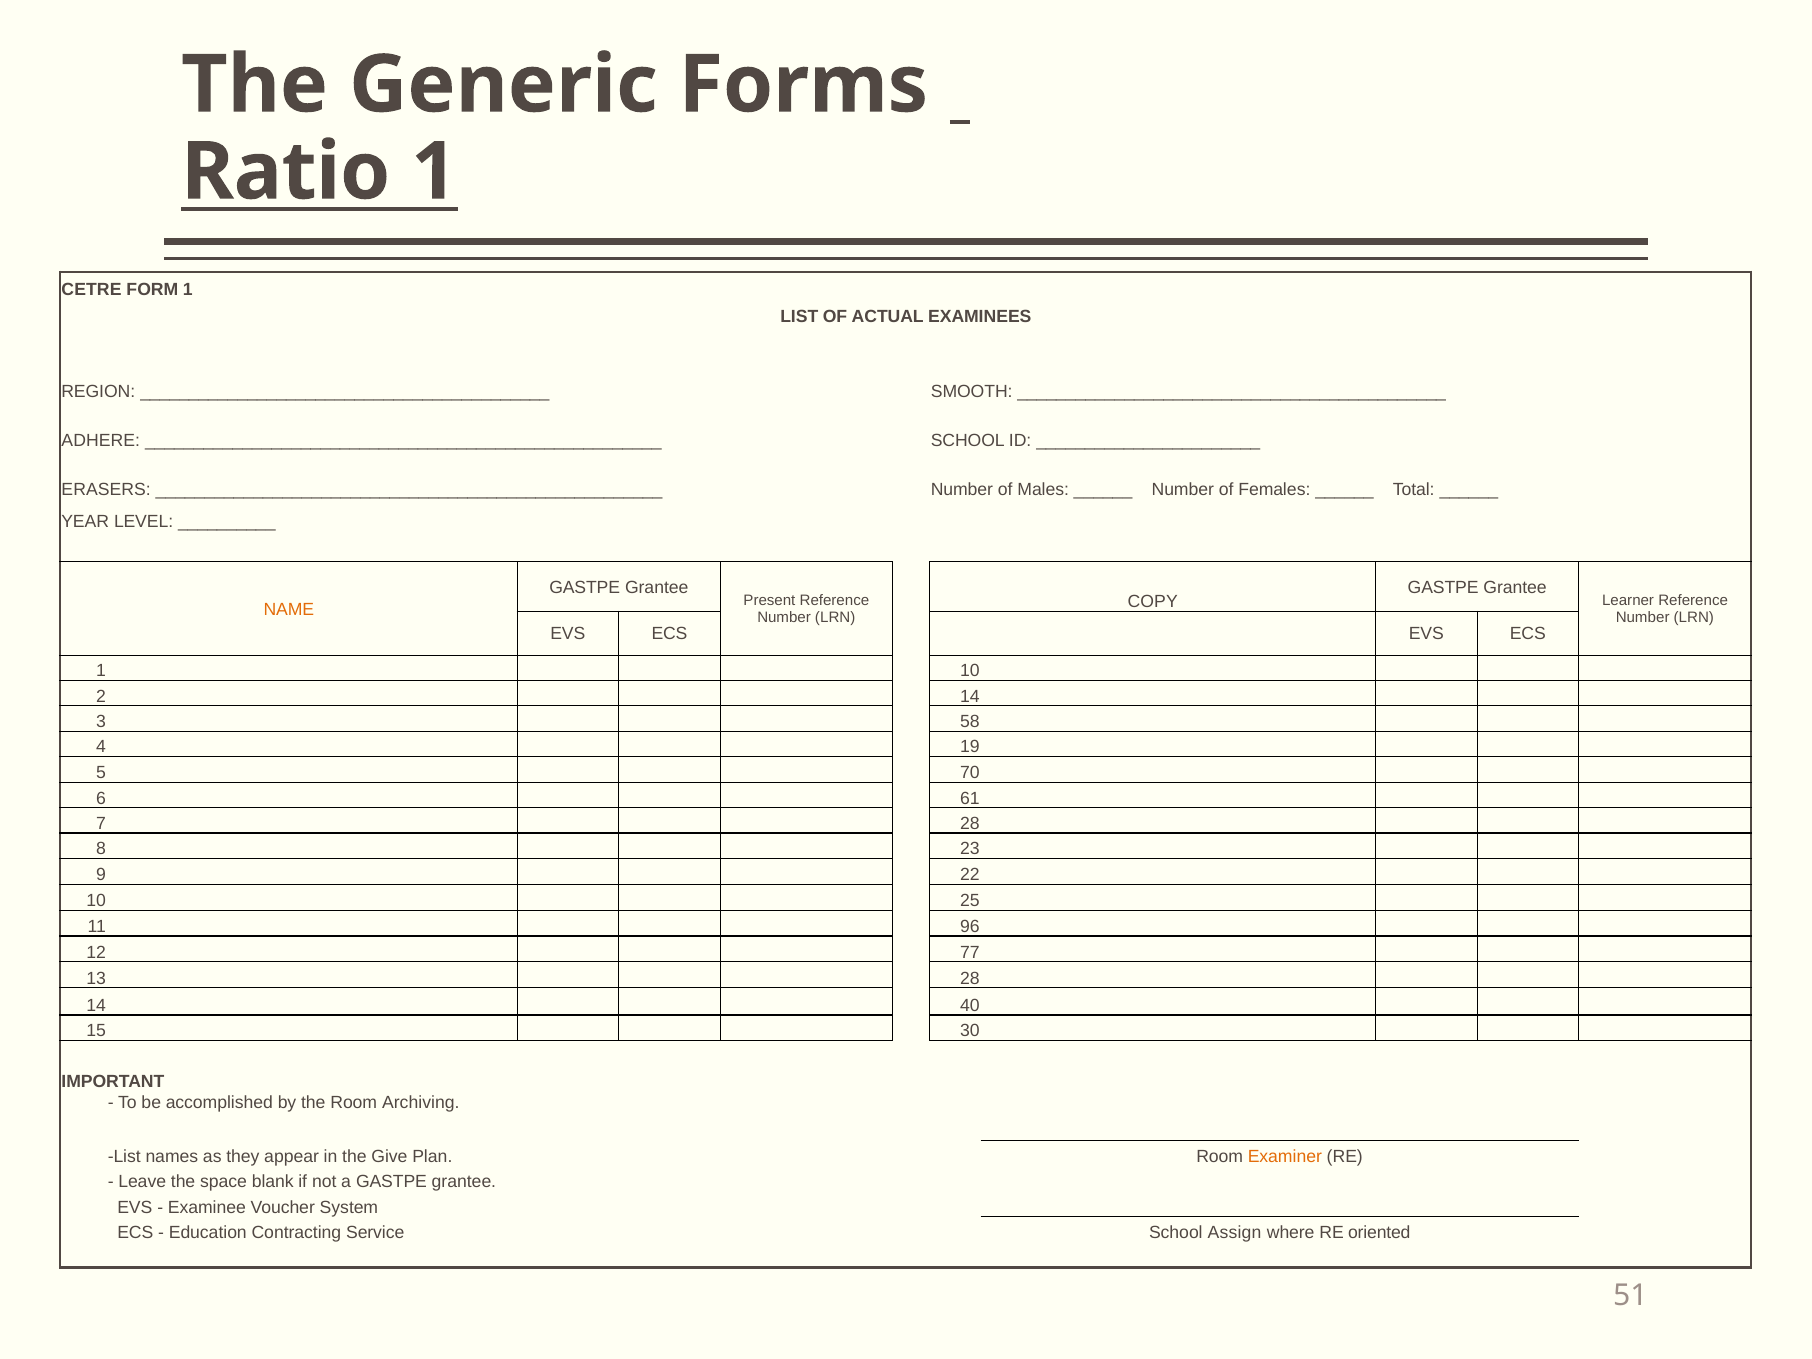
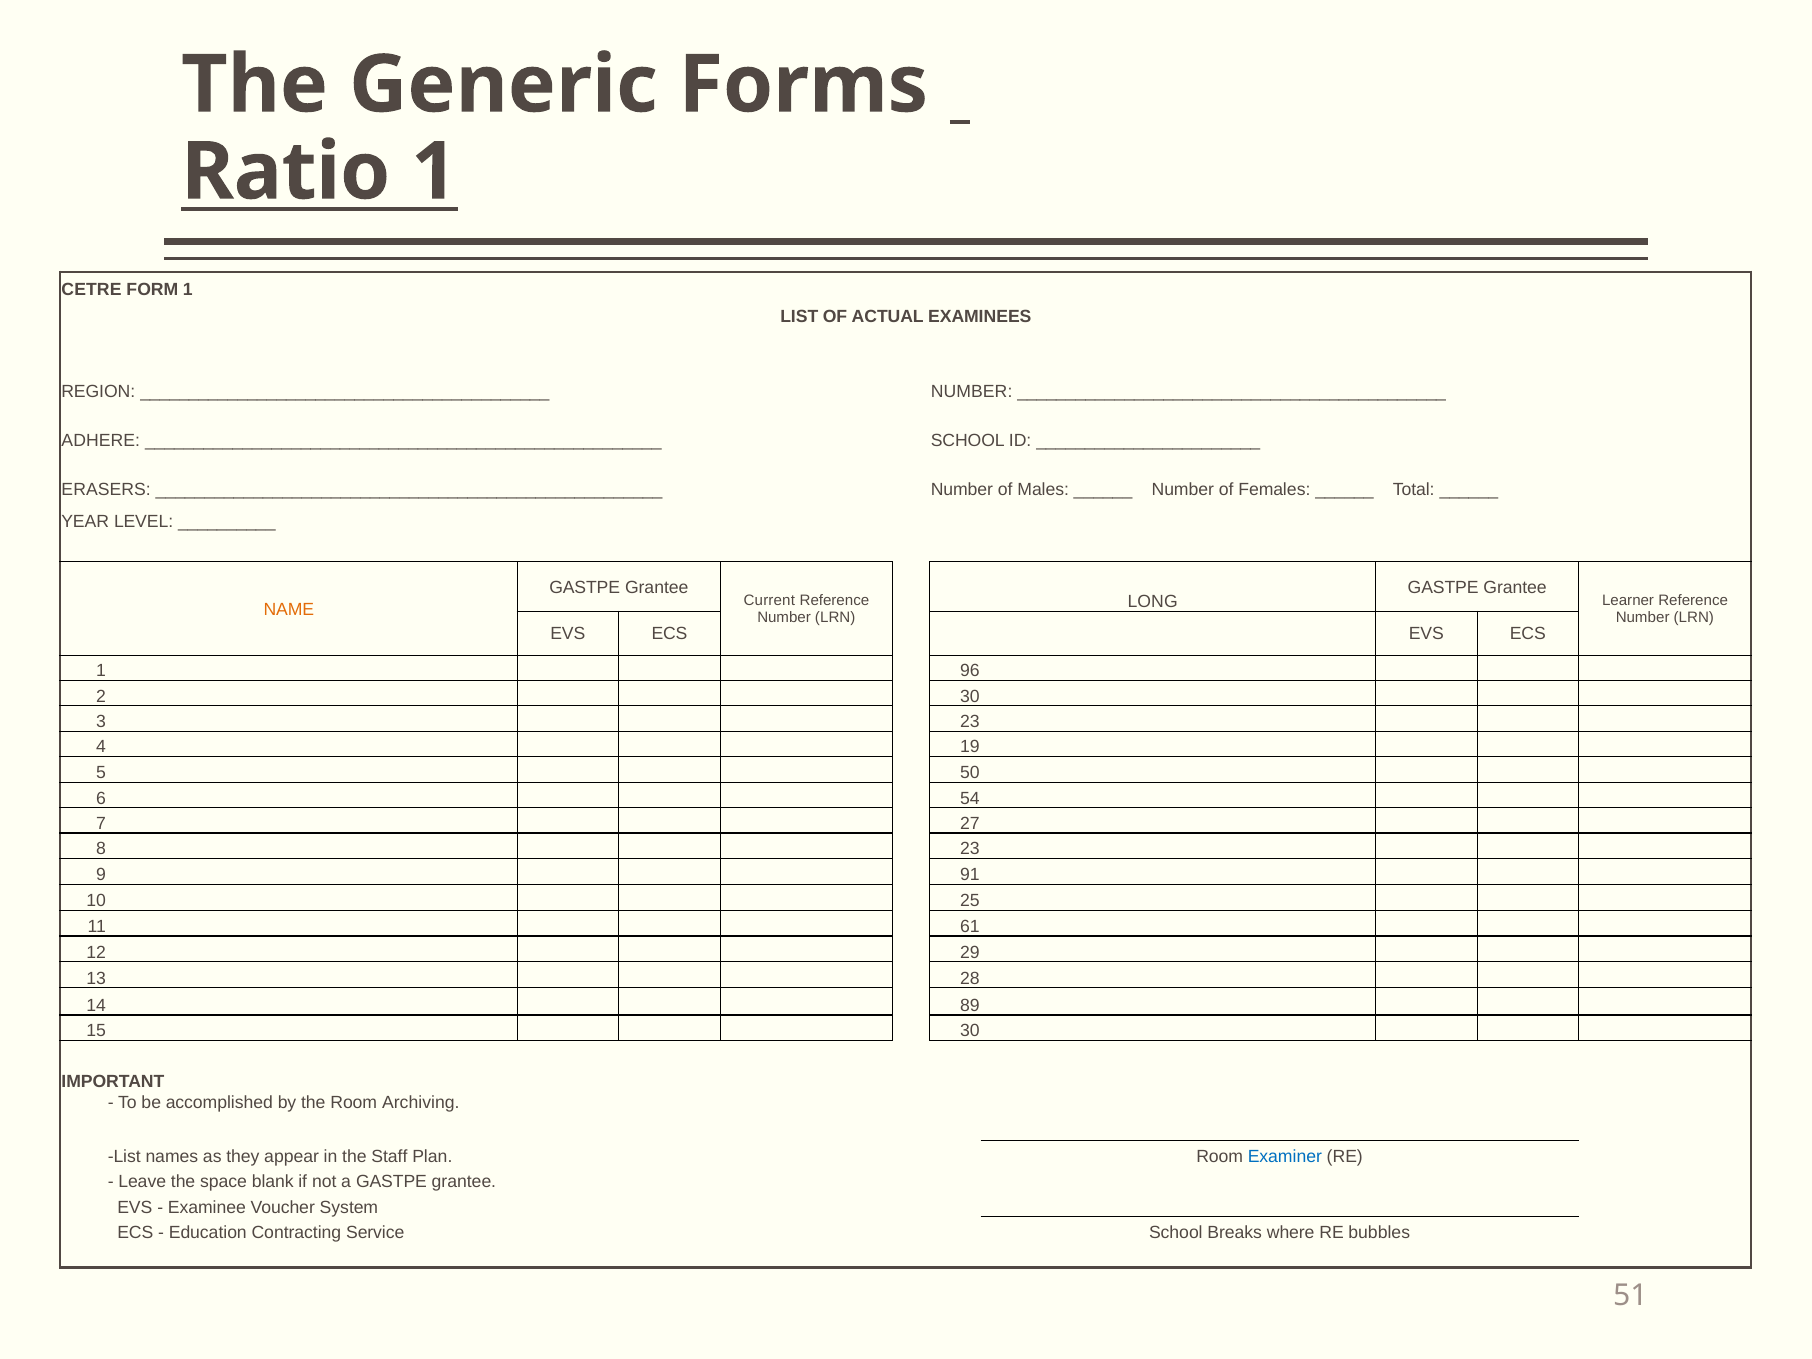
SMOOTH: SMOOTH -> NUMBER (972, 391)
Present: Present -> Current (769, 601)
COPY: COPY -> LONG (1153, 602)
1 10: 10 -> 96 (970, 671)
2 14: 14 -> 30 (970, 696)
3 58: 58 -> 23 (970, 722)
70: 70 -> 50 (970, 773)
61: 61 -> 54 (970, 798)
7 28: 28 -> 27 (970, 824)
22: 22 -> 91 (970, 875)
96: 96 -> 61 (970, 927)
77: 77 -> 29 (970, 952)
40: 40 -> 89 (970, 1006)
Give: Give -> Staff (389, 1157)
Examiner colour: orange -> blue (1285, 1157)
Assign: Assign -> Breaks (1235, 1233)
oriented: oriented -> bubbles (1379, 1233)
